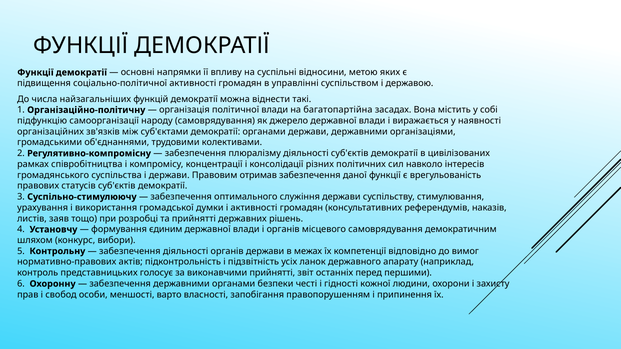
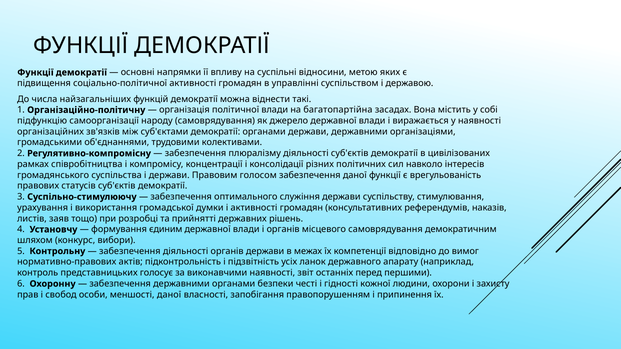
отримав: отримав -> голосом (258, 175)
виконавчими прийнятті: прийнятті -> наявності (272, 273)
меншості варто: варто -> даної (169, 295)
